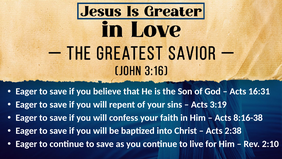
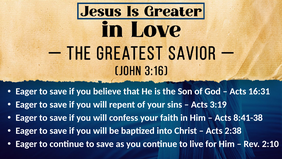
8:16-38: 8:16-38 -> 8:41-38 (248, 117)
